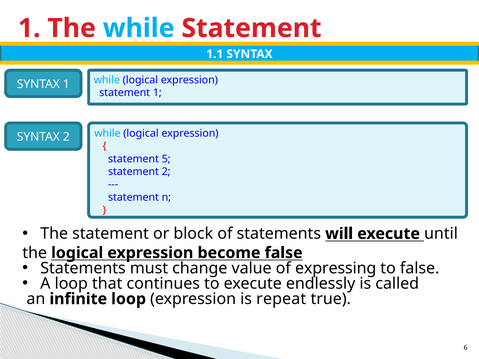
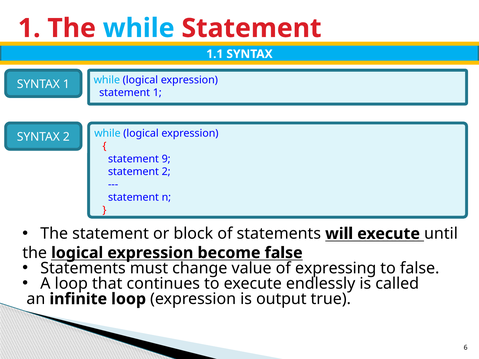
5: 5 -> 9 (166, 159)
repeat: repeat -> output (281, 299)
